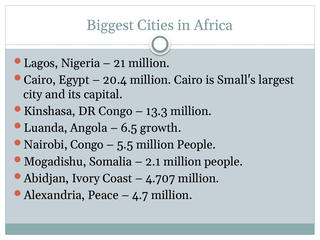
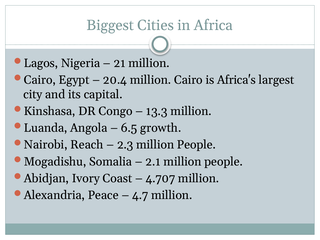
Small's: Small's -> Africa's (237, 80)
Nairobi Congo: Congo -> Reach (87, 145)
5.5: 5.5 -> 2.3 (125, 145)
